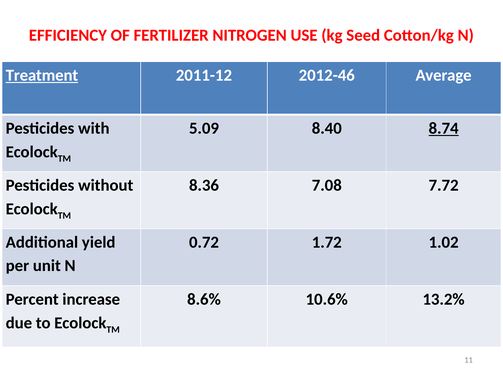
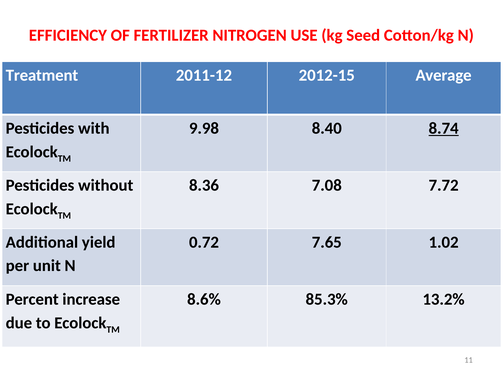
Treatment underline: present -> none (42, 75)
2012-46: 2012-46 -> 2012-15 (327, 75)
5.09: 5.09 -> 9.98 (204, 128)
1.72: 1.72 -> 7.65 (327, 242)
10.6%: 10.6% -> 85.3% (327, 299)
